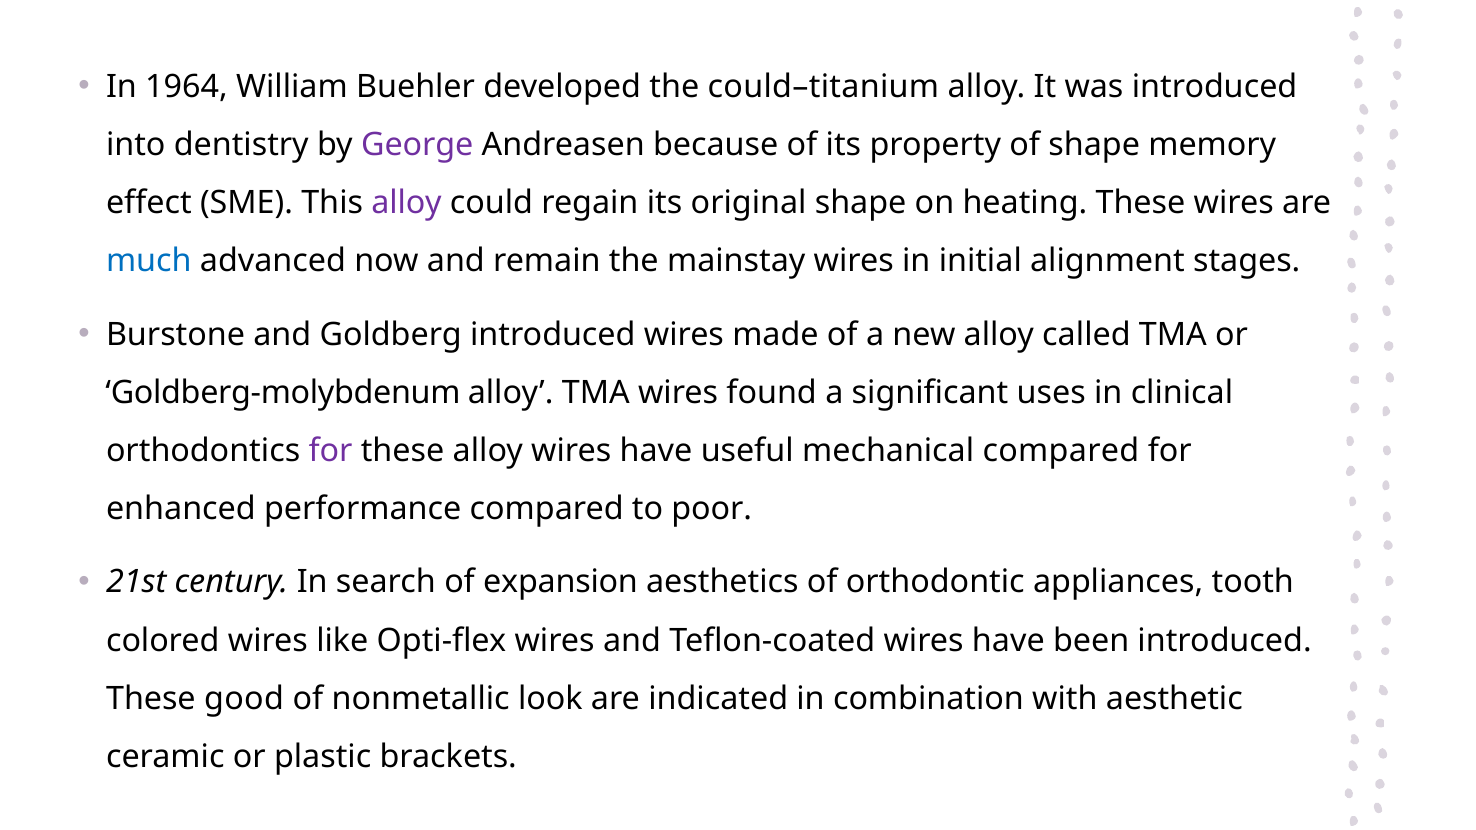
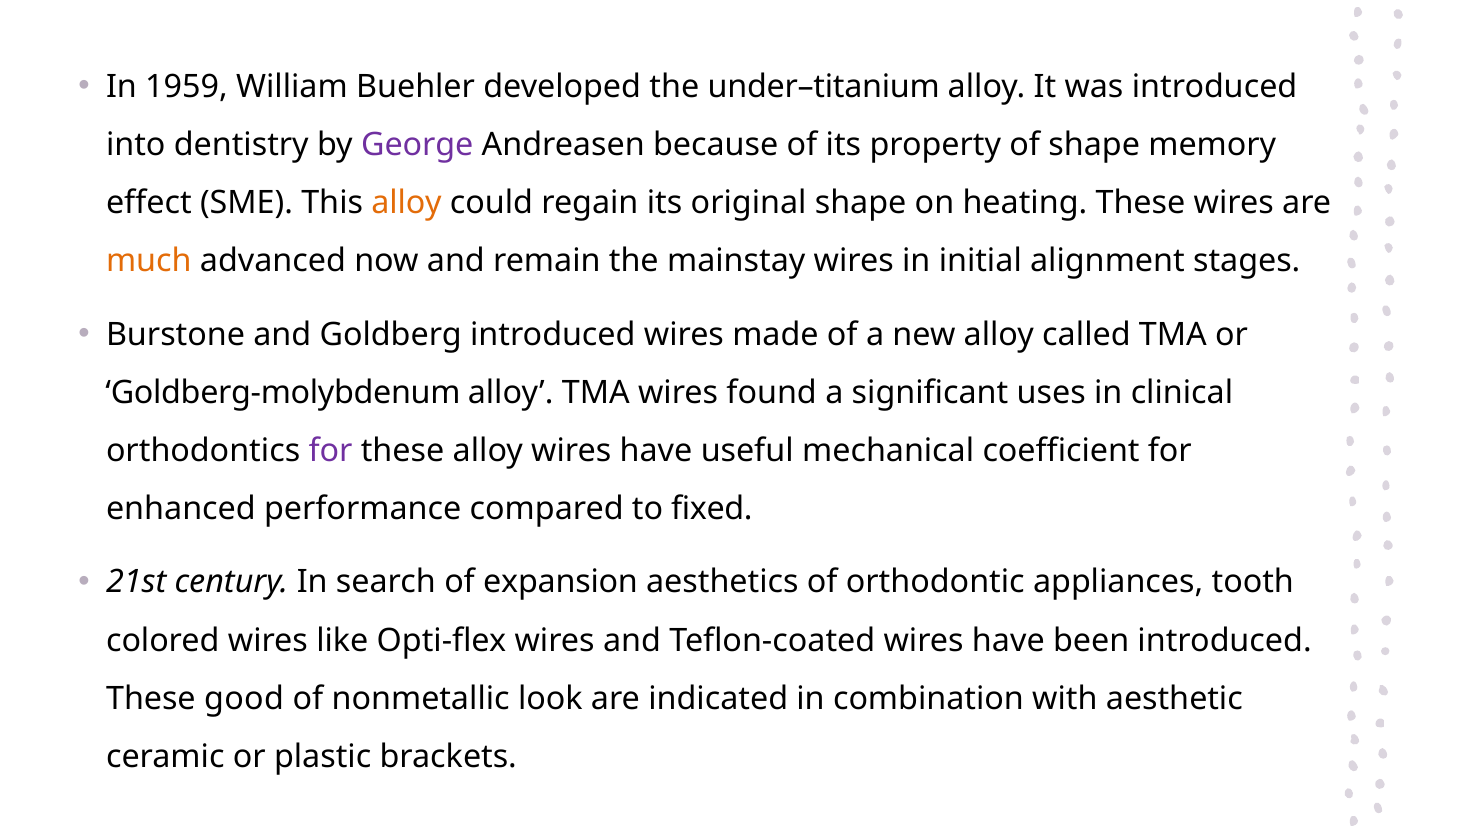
1964: 1964 -> 1959 (186, 87)
could–titanium: could–titanium -> under–titanium (824, 87)
alloy colour: purple -> orange (407, 203)
much colour: blue -> orange (149, 261)
mechanical compared: compared -> coefficient (1061, 451)
poor: poor -> fixed (712, 509)
